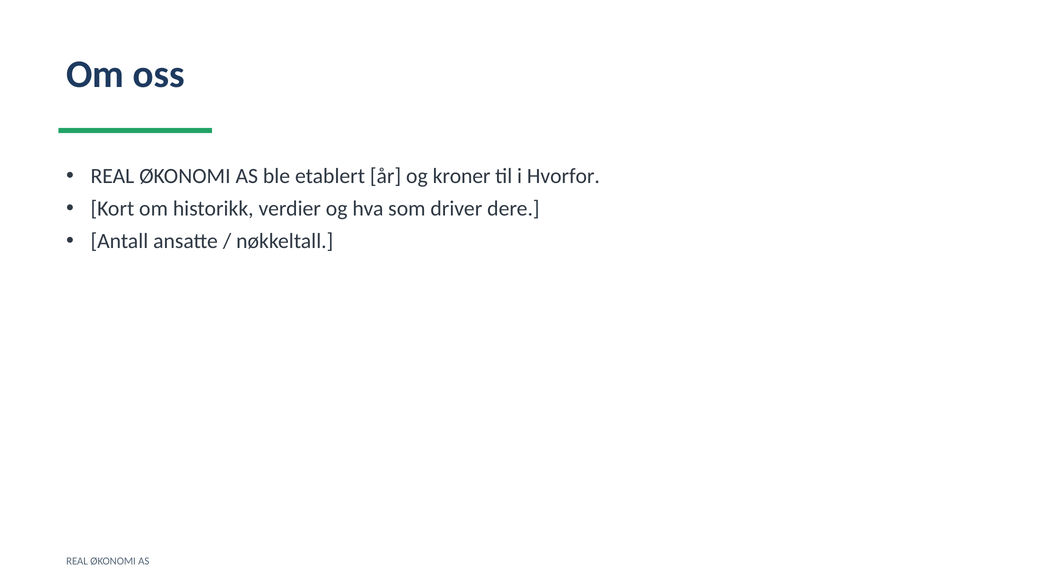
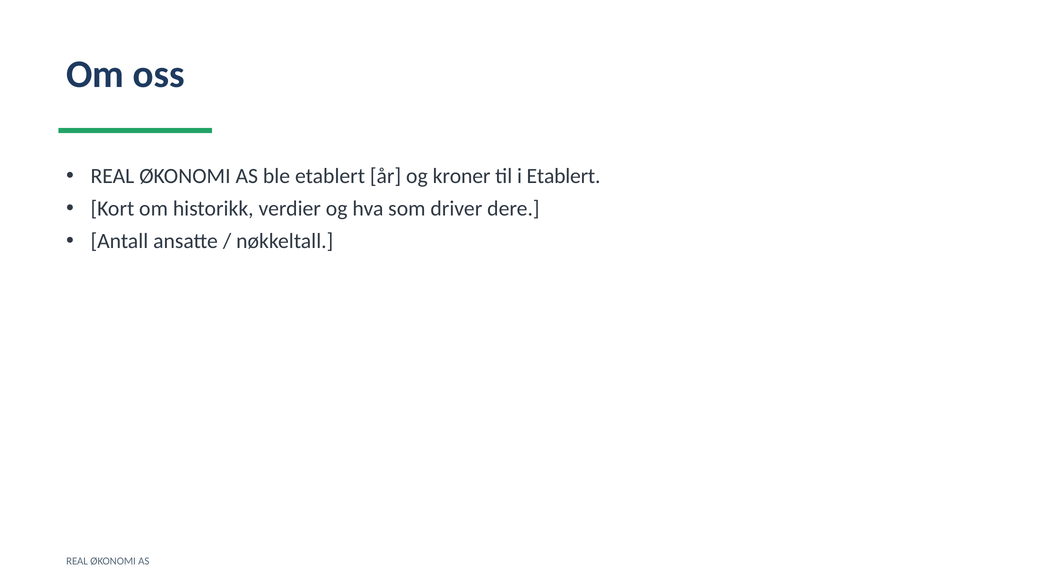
i Hvorfor: Hvorfor -> Etablert (564, 176)
